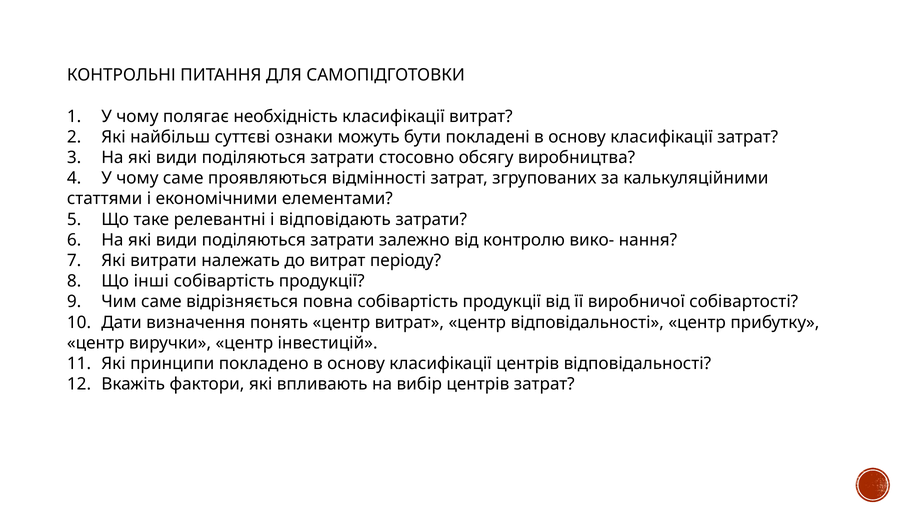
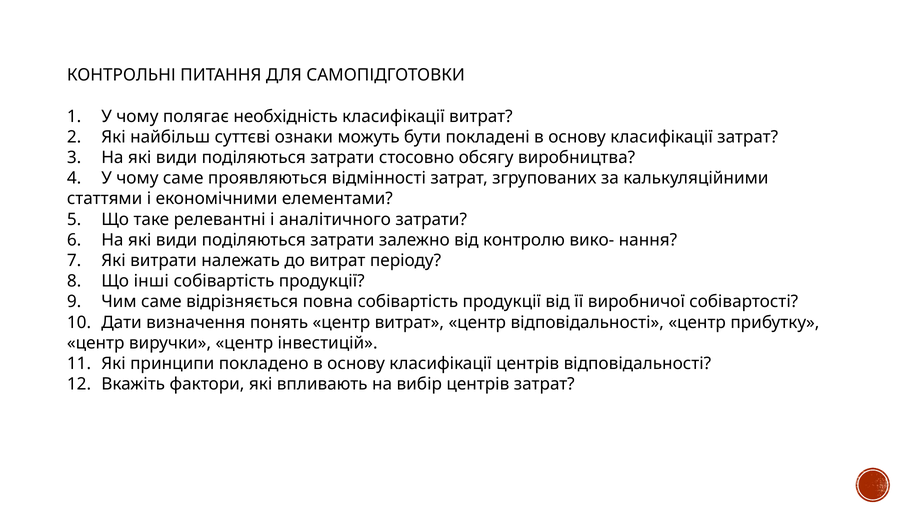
відповідають: відповідають -> аналітичного (335, 219)
